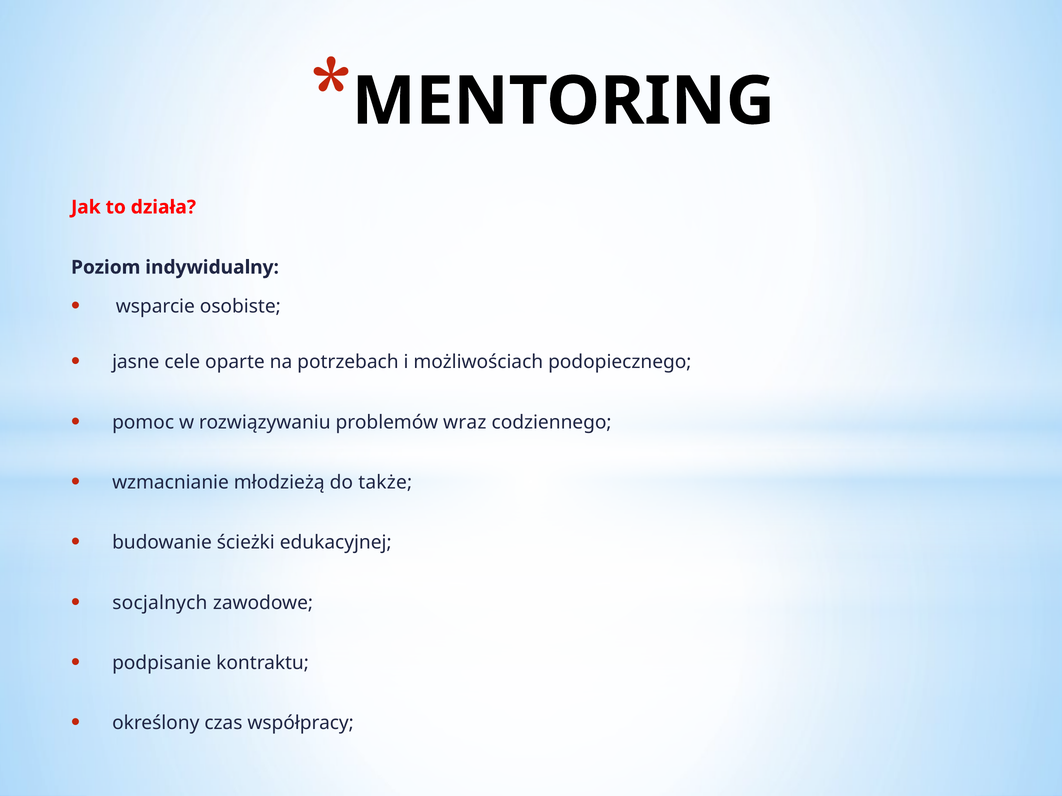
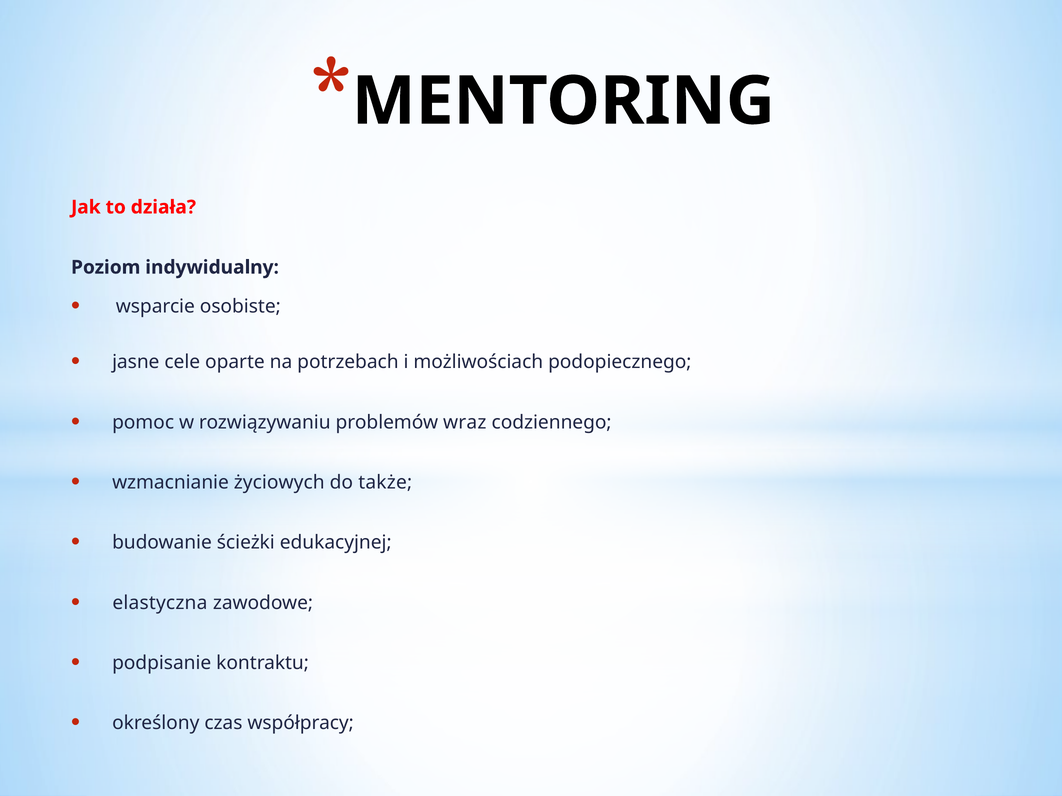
młodzieżą: młodzieżą -> życiowych (279, 483)
socjalnych: socjalnych -> elastyczna (160, 603)
